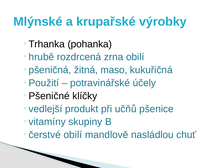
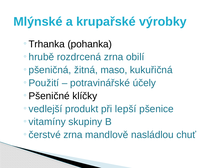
učňů: učňů -> lepší (126, 109)
čerstvé obilí: obilí -> zrna (73, 135)
